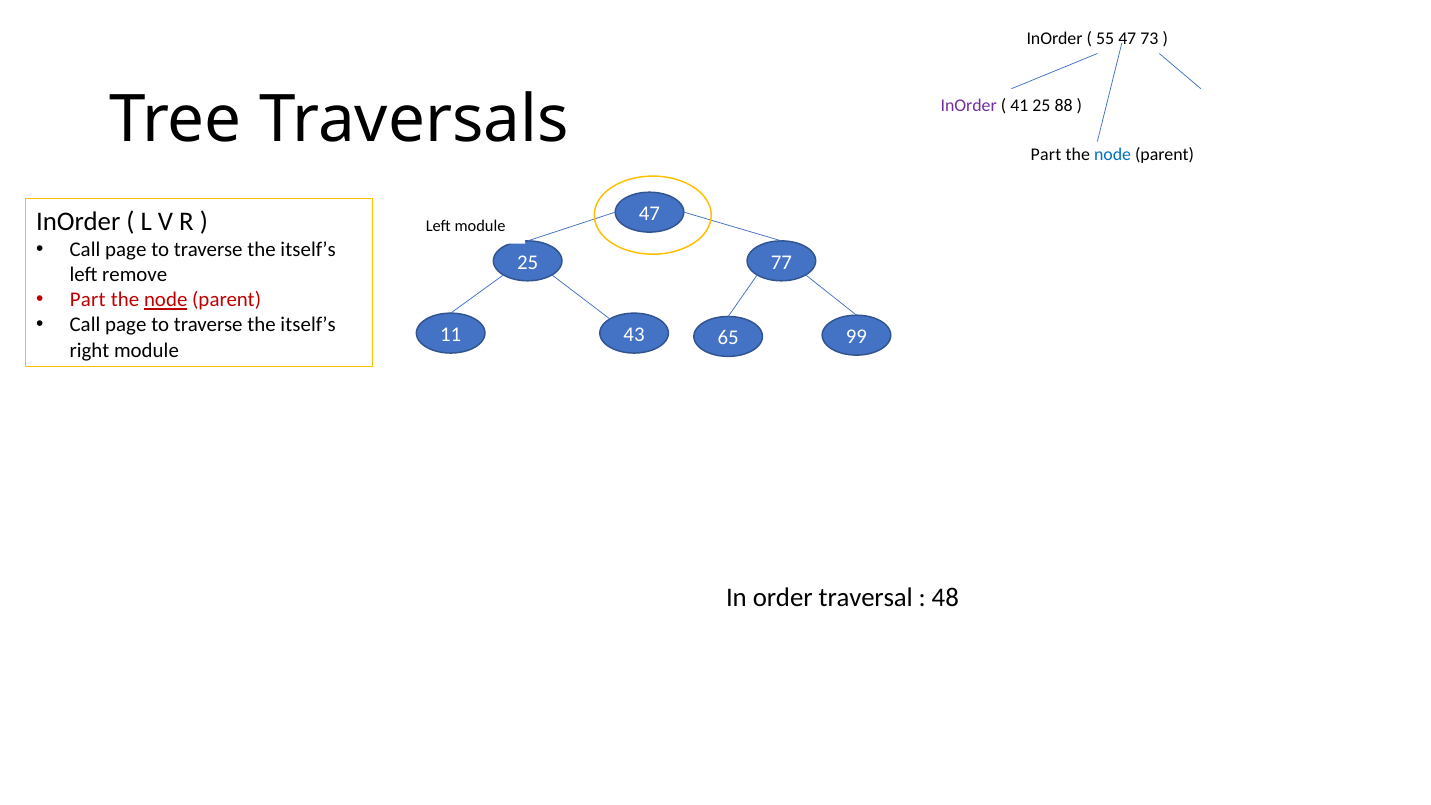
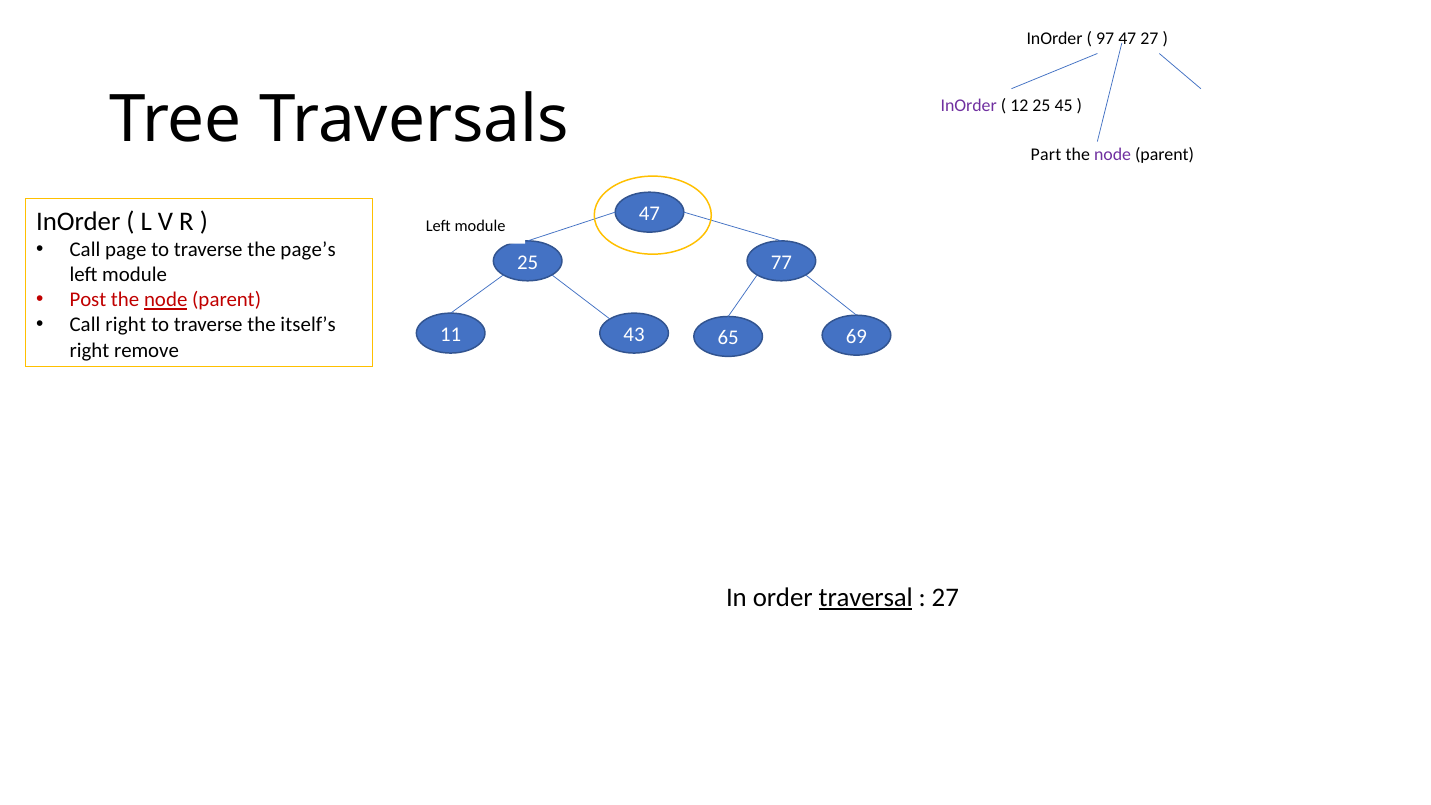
55: 55 -> 97 (1105, 38)
47 73: 73 -> 27 (1149, 38)
41: 41 -> 12 (1019, 106)
88: 88 -> 45 (1064, 106)
node colour: blue -> purple (1113, 155)
itself’s: itself’s -> page’s (308, 250)
remove: remove -> module (135, 275)
Part: Part -> Post (88, 300)
page: page -> right (126, 325)
99: 99 -> 69 (856, 337)
right module: module -> remove (146, 350)
traversal underline: none -> present (866, 598)
48: 48 -> 27 (945, 598)
